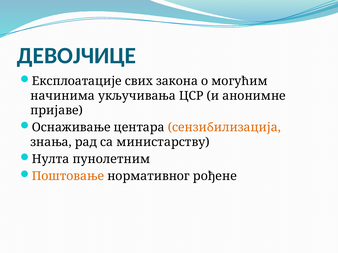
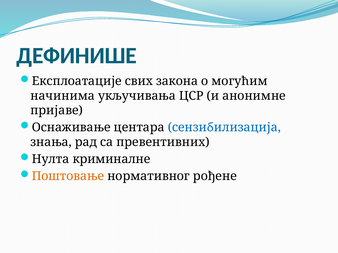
ДЕВОЈЧИЦЕ: ДЕВОЈЧИЦЕ -> ДЕФИНИШЕ (77, 56)
сензибилизација colour: orange -> blue (224, 128)
министарству: министарству -> превентивних (163, 142)
пунолетним: пунолетним -> криминалне (111, 159)
